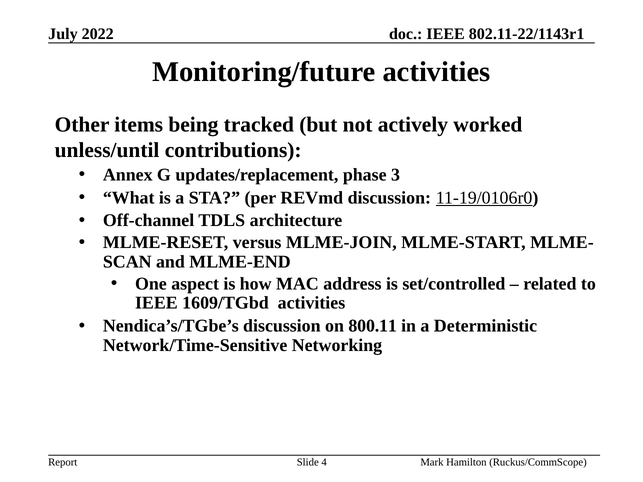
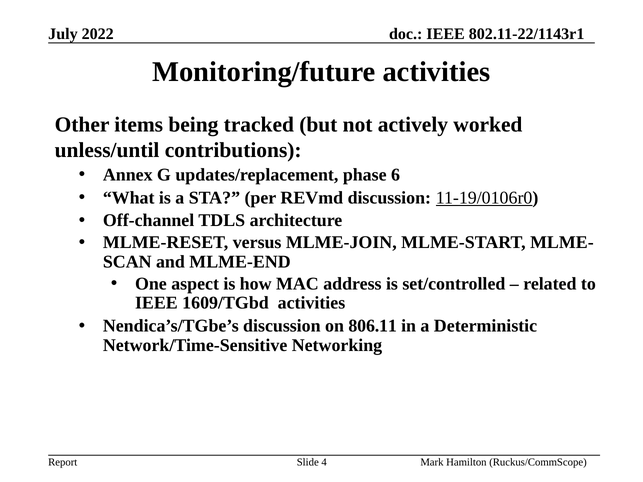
3: 3 -> 6 (396, 175)
800.11: 800.11 -> 806.11 (373, 326)
